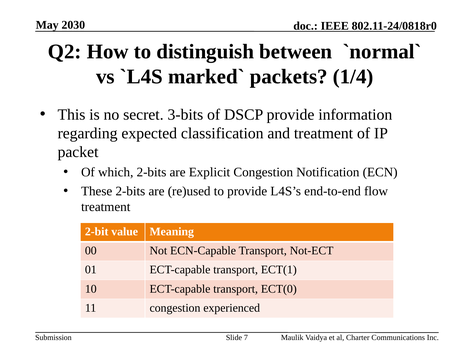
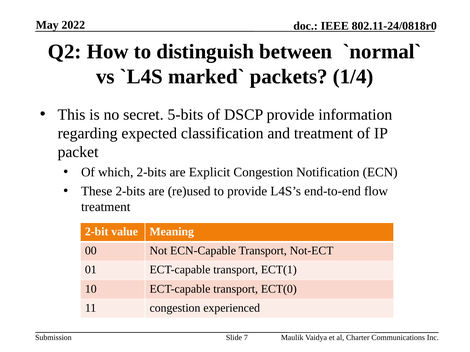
2030: 2030 -> 2022 (73, 25)
3-bits: 3-bits -> 5-bits (185, 115)
